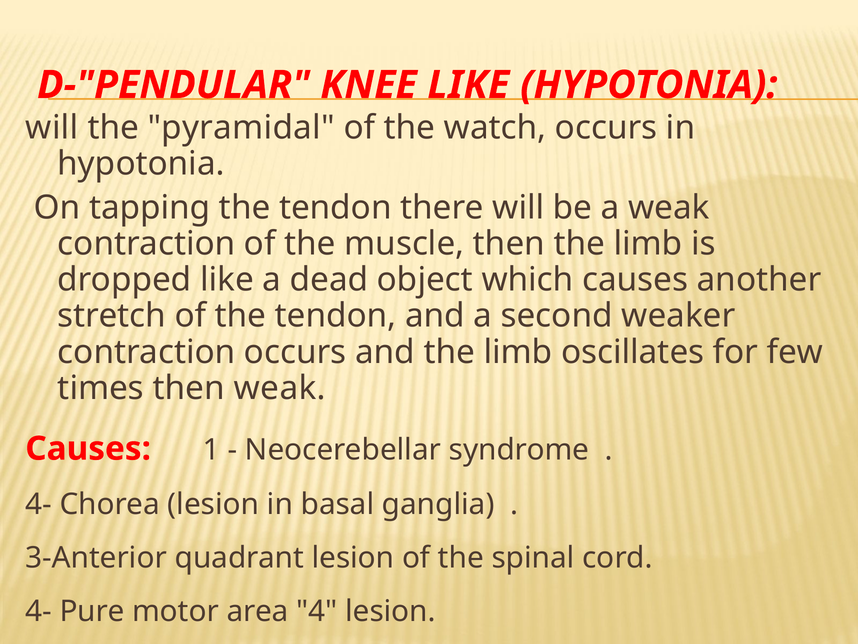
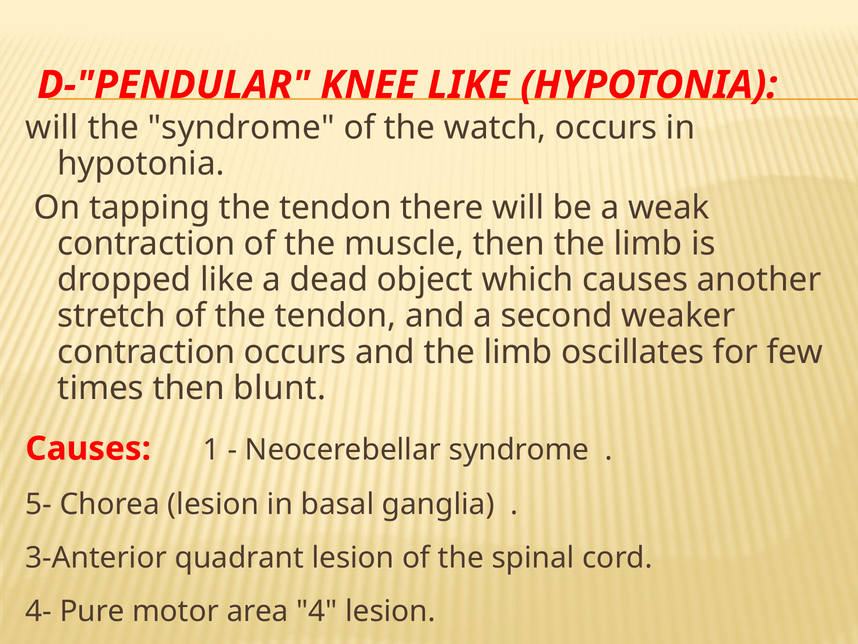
the pyramidal: pyramidal -> syndrome (241, 128)
then weak: weak -> blunt (280, 388)
4-: 4- -> 5- (39, 504)
